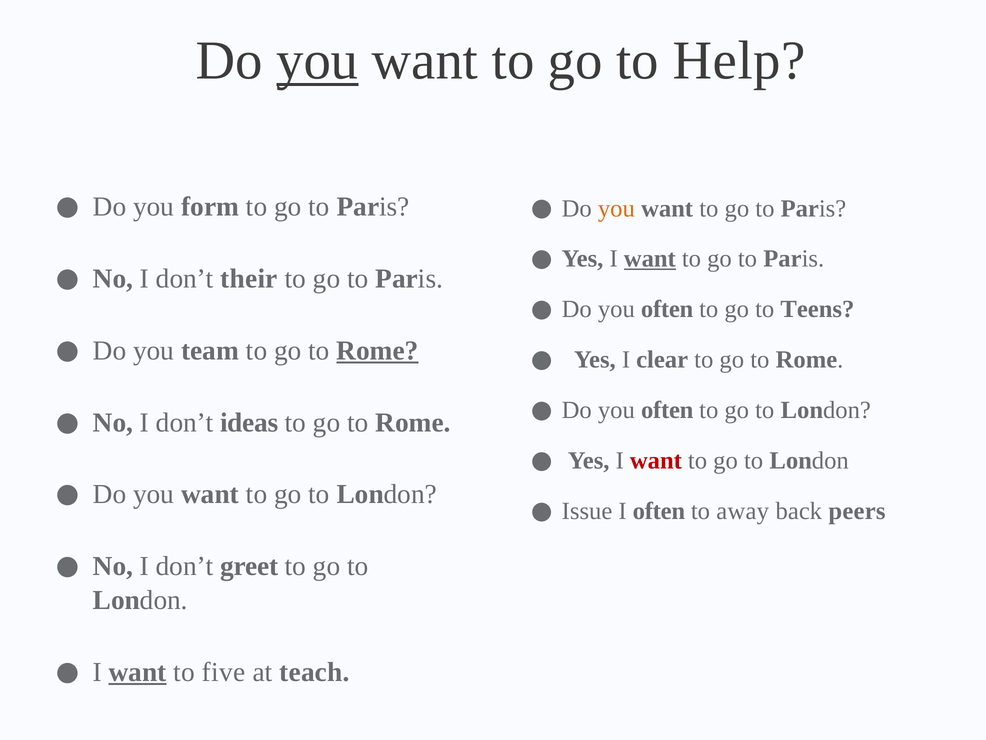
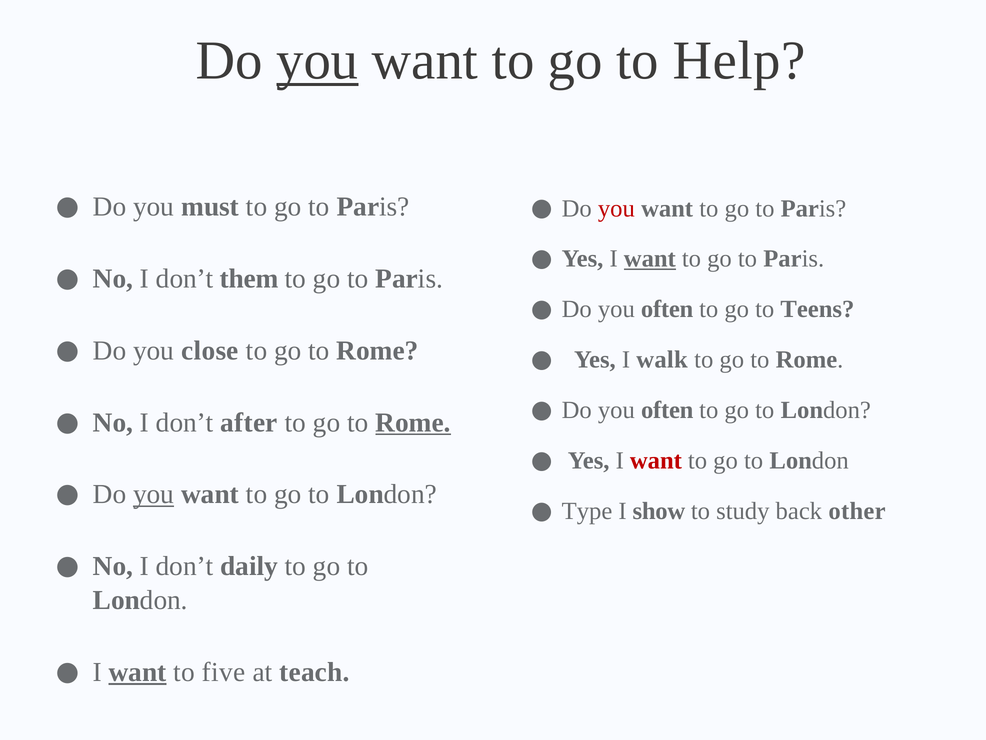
form: form -> must (210, 207)
you colour: orange -> red (616, 208)
their: their -> them (249, 279)
team: team -> close (210, 350)
Rome underline: present -> none (378, 350)
clear: clear -> walk (662, 360)
ideas: ideas -> after (249, 422)
Rome underline: none -> present (413, 422)
you underline: none -> present (154, 494)
Issue: Issue -> Type (587, 511)
I often: often -> show (659, 511)
away: away -> study (743, 511)
peers: peers -> other (857, 511)
greet: greet -> daily (249, 566)
